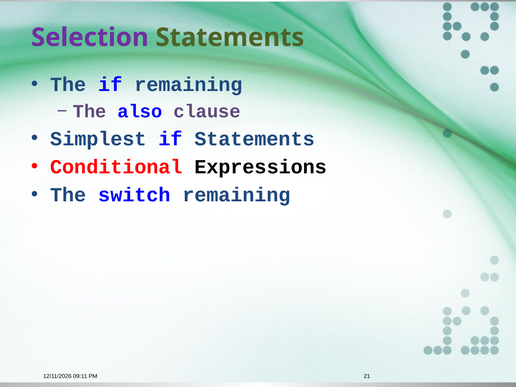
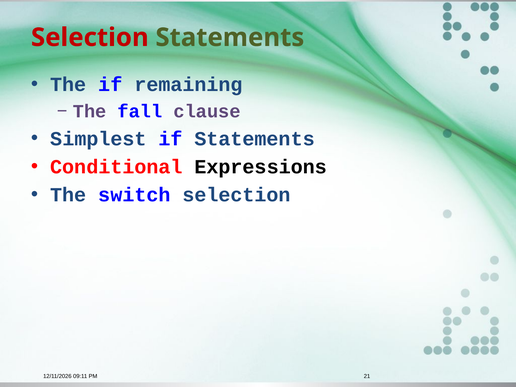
Selection colour: purple -> red (90, 37)
also: also -> fall (140, 111)
switch remaining: remaining -> selection (237, 195)
